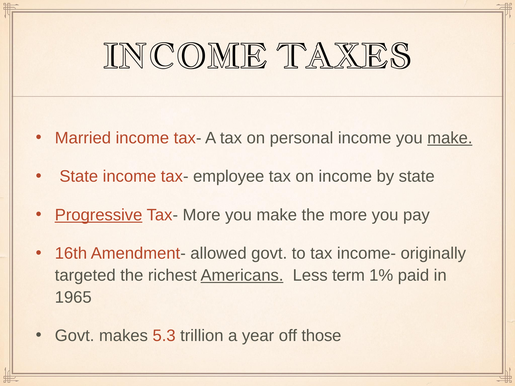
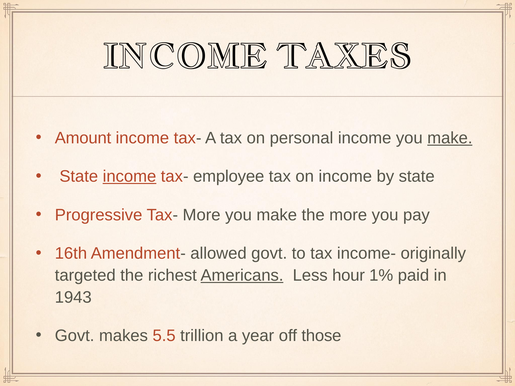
Married: Married -> Amount (83, 138)
income underline: none -> present (129, 177)
Progressive underline: present -> none (99, 215)
term: term -> hour (349, 276)
1965: 1965 -> 1943 (73, 297)
5.3: 5.3 -> 5.5 (164, 336)
